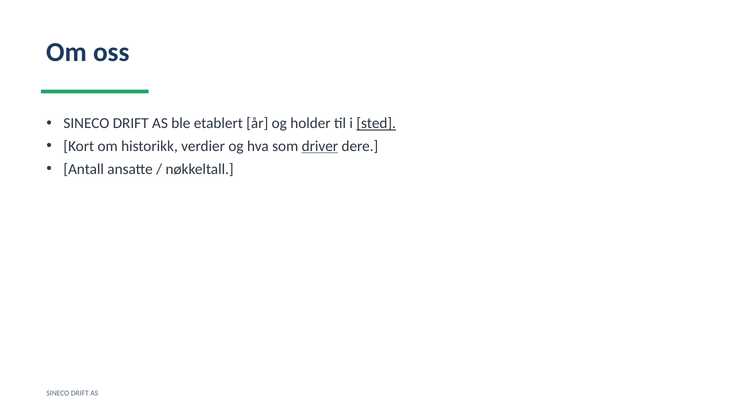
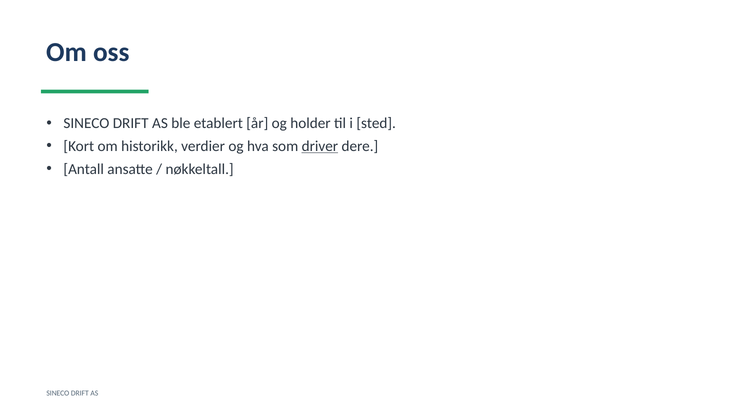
sted underline: present -> none (376, 123)
